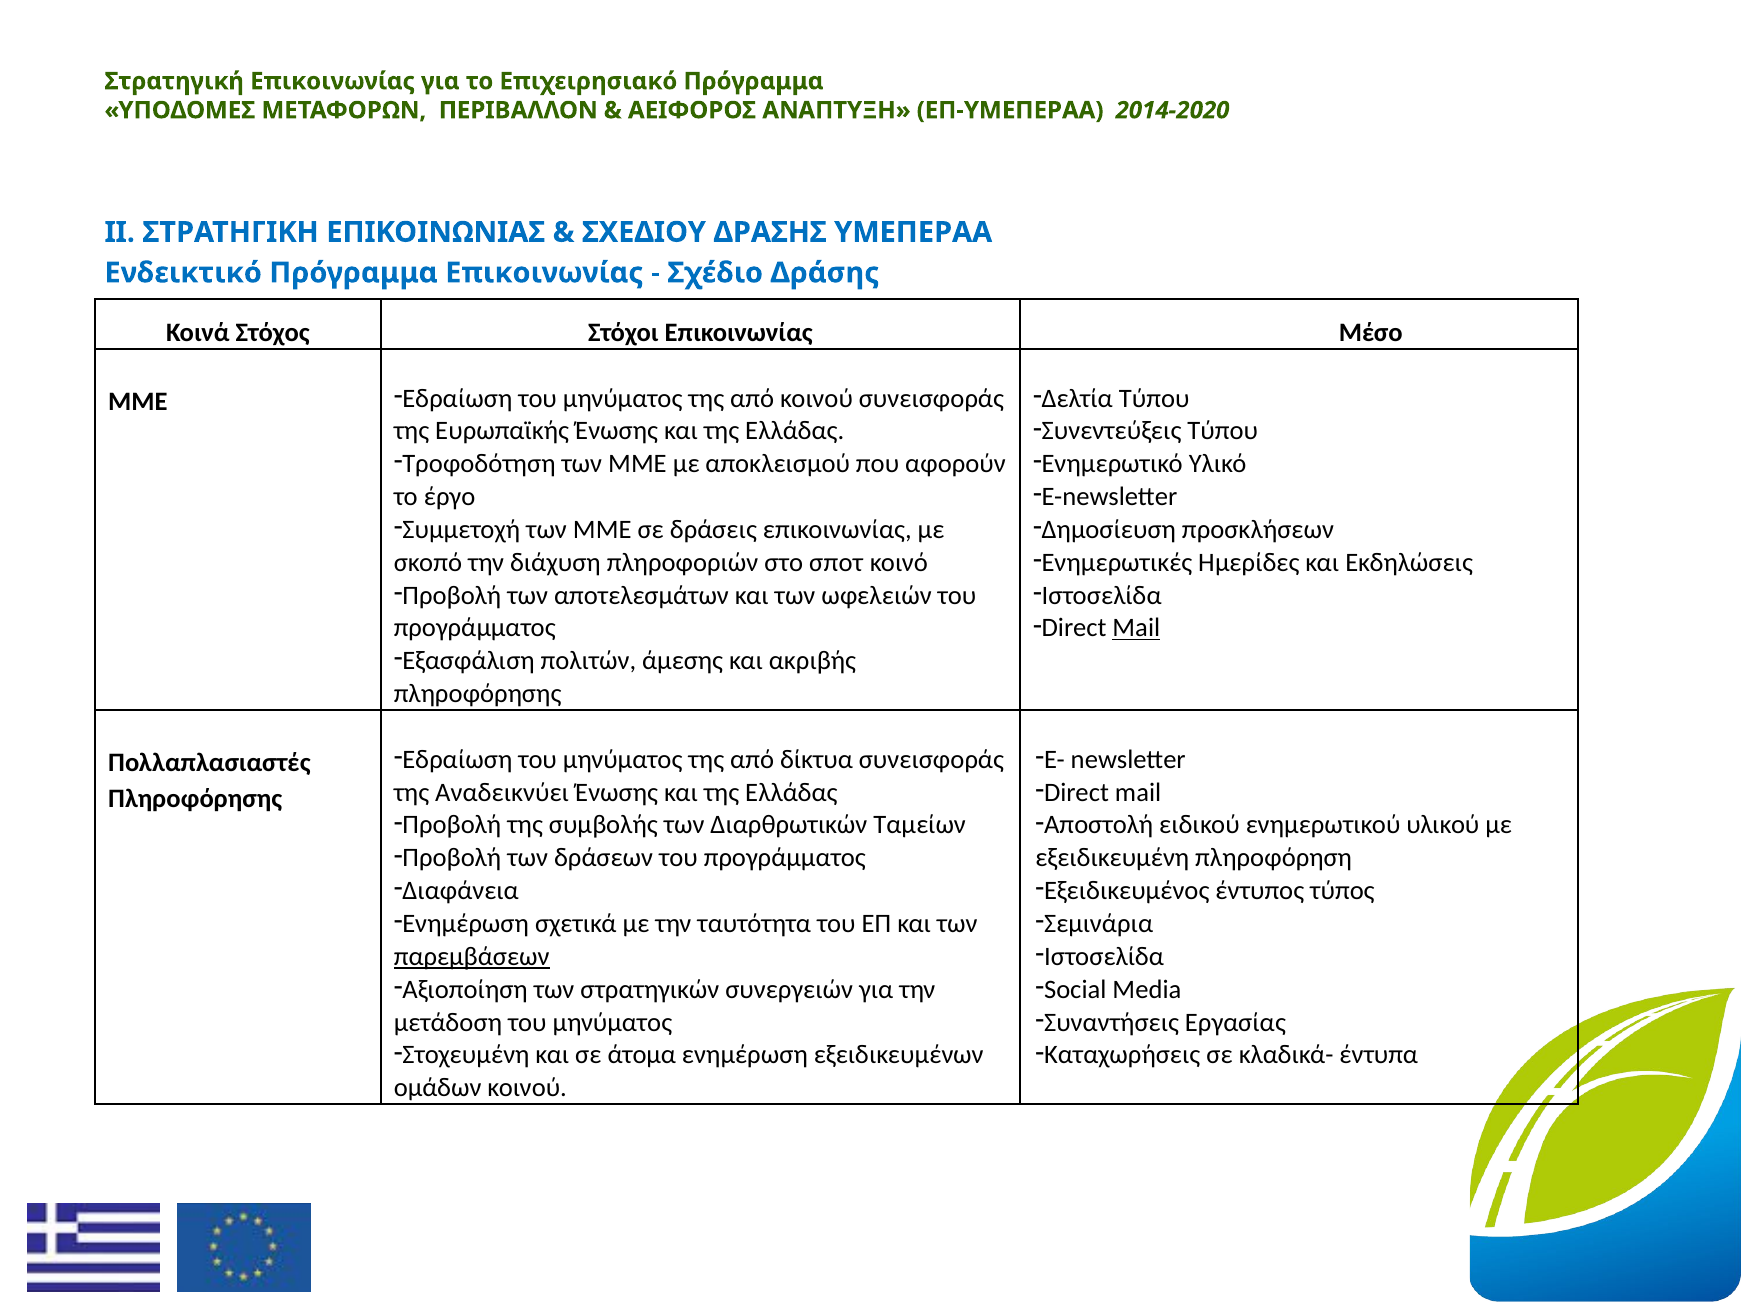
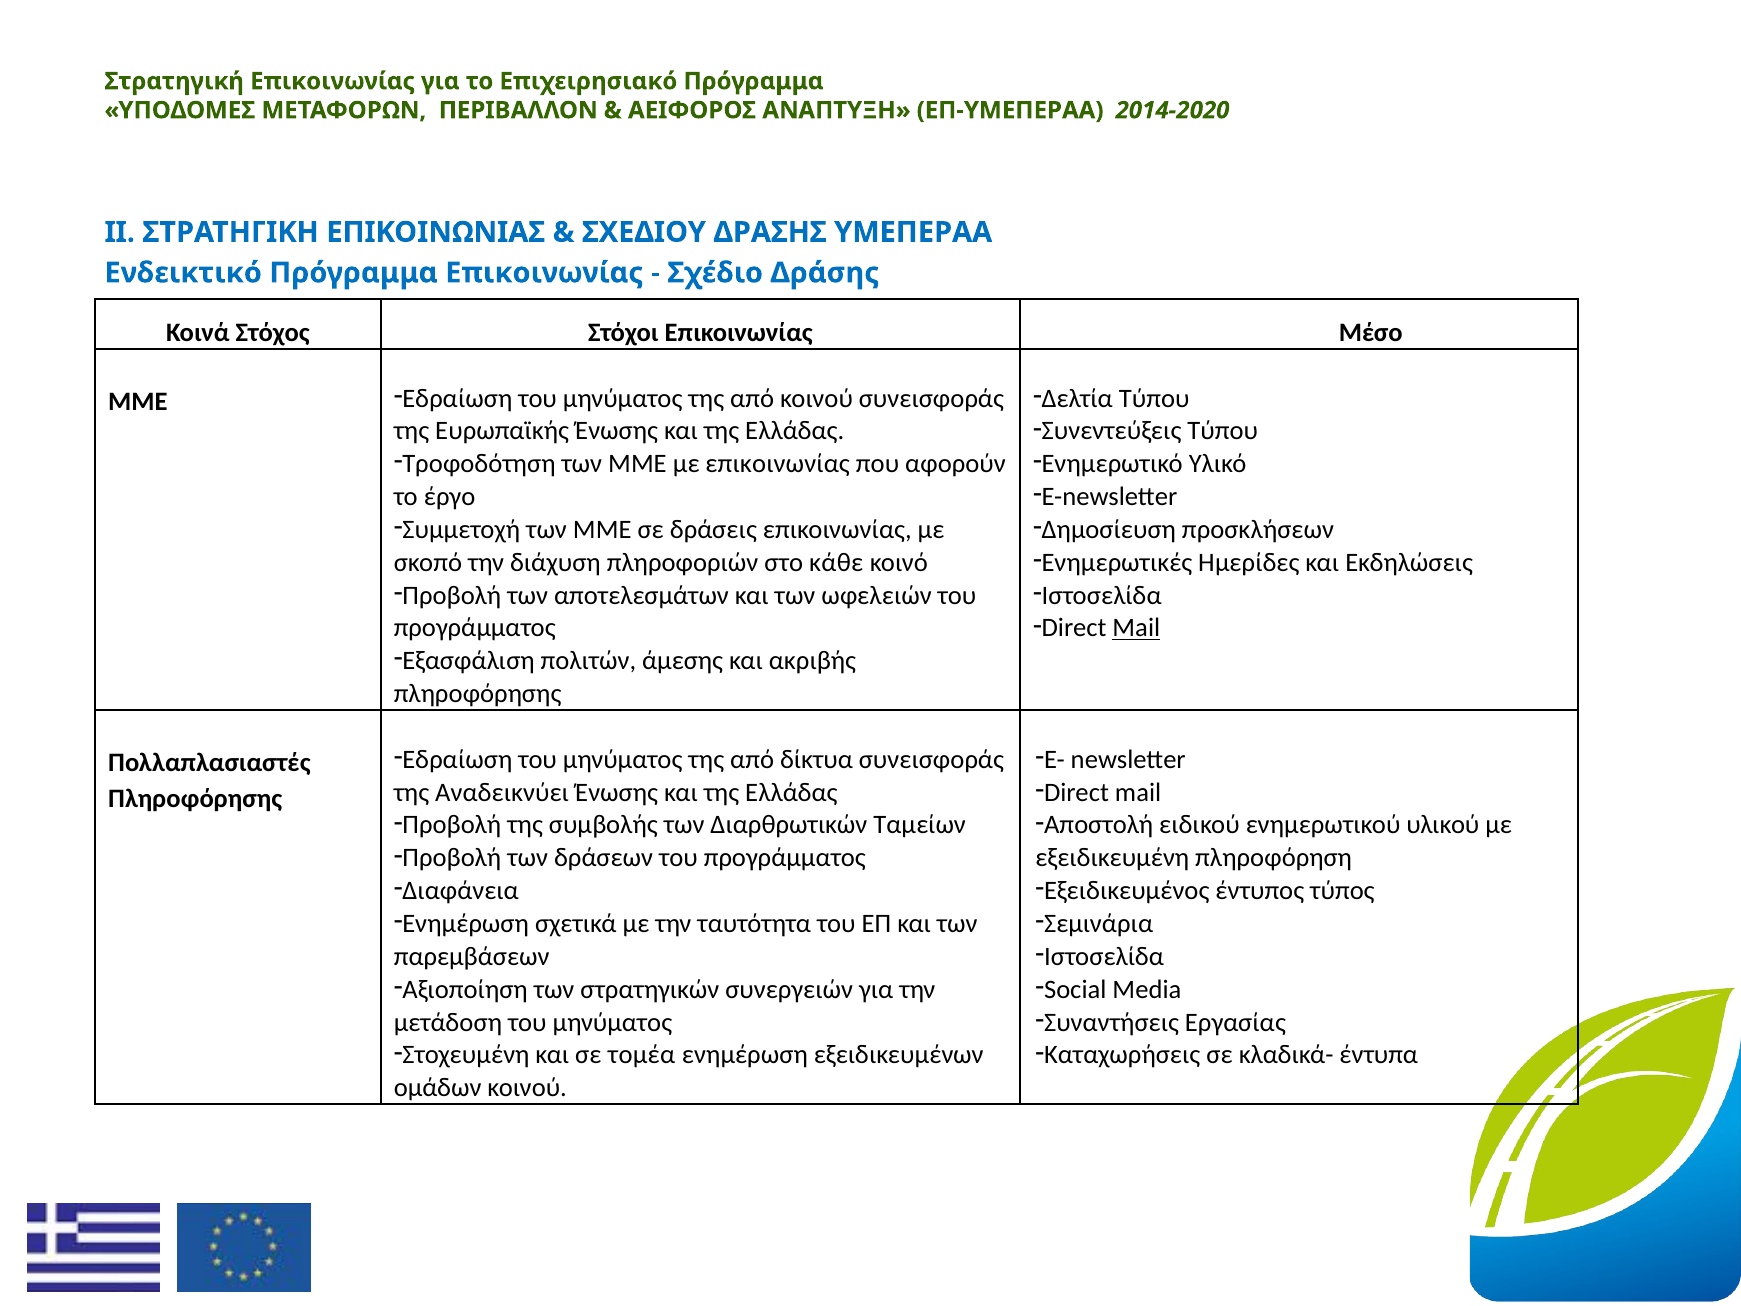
με αποκλεισμού: αποκλεισμού -> επικοινωνίας (778, 464)
σποτ: σποτ -> κάθε (836, 562)
παρεμβάσεων underline: present -> none (472, 956)
άτομα: άτομα -> τομέα (642, 1055)
